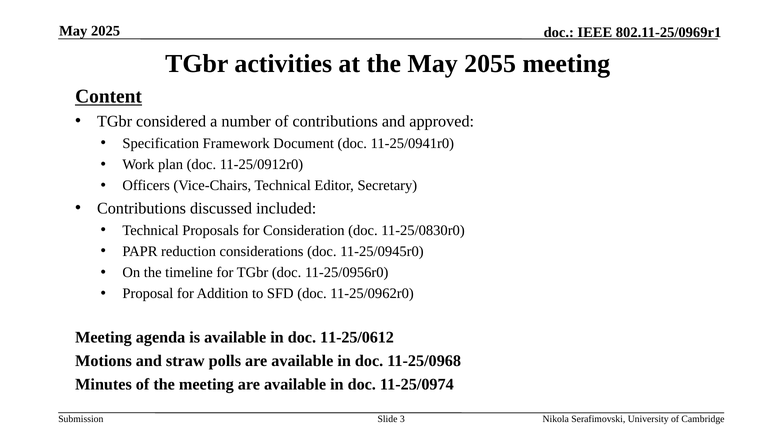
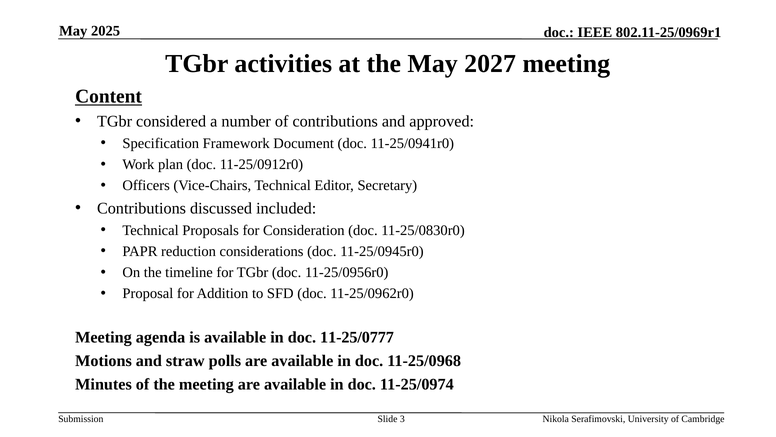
2055: 2055 -> 2027 (490, 64)
11-25/0612: 11-25/0612 -> 11-25/0777 (357, 337)
